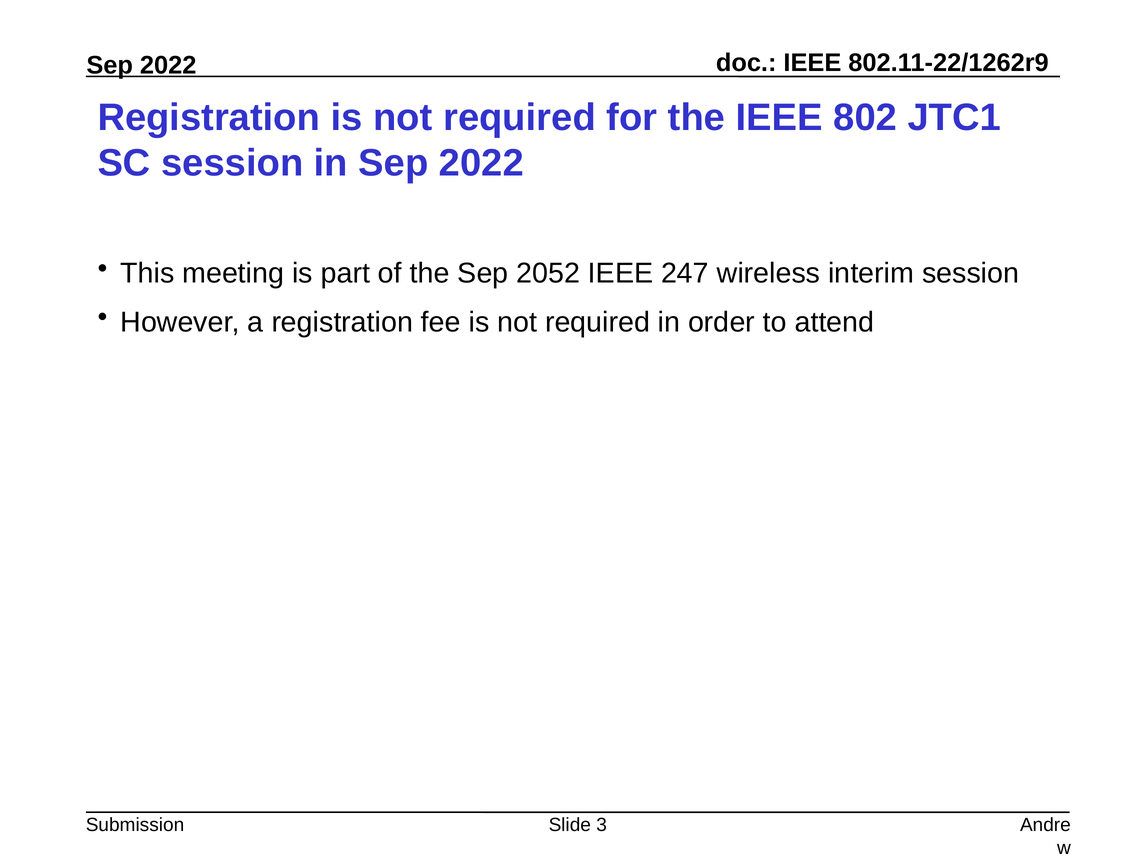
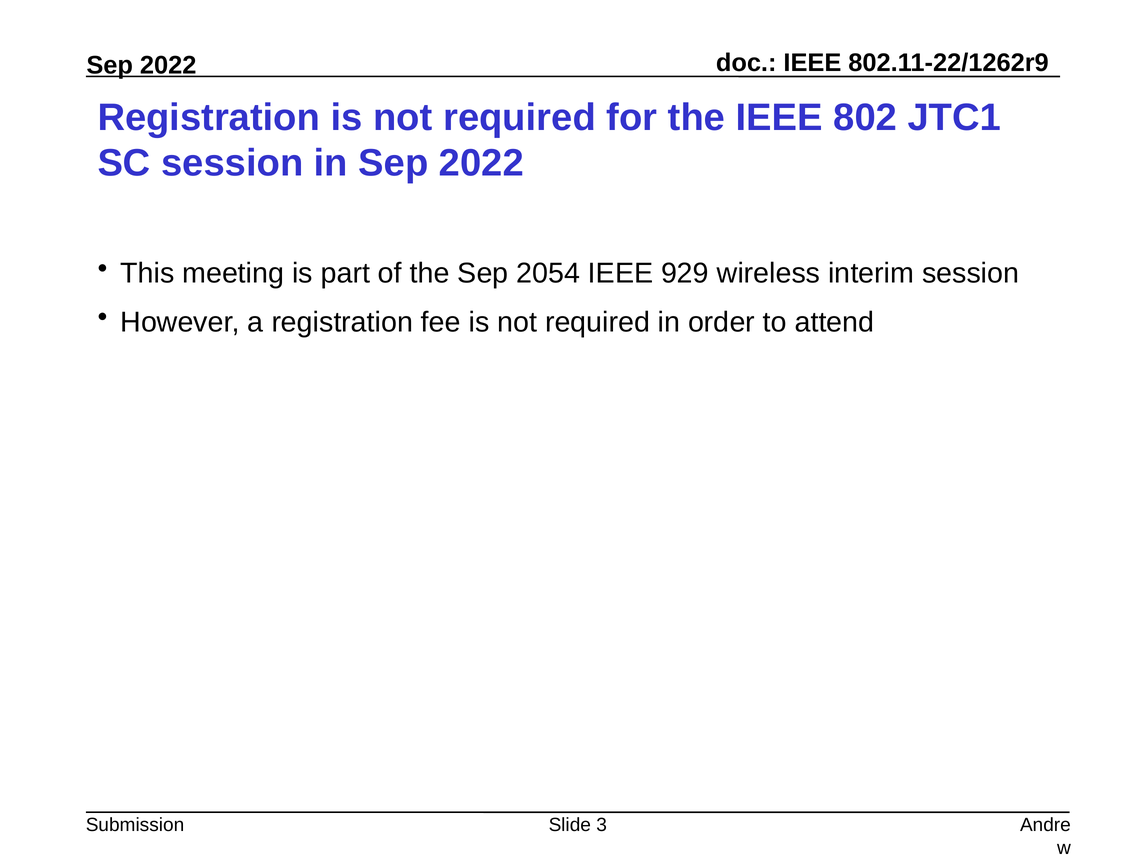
2052: 2052 -> 2054 (548, 273)
247: 247 -> 929 (685, 273)
